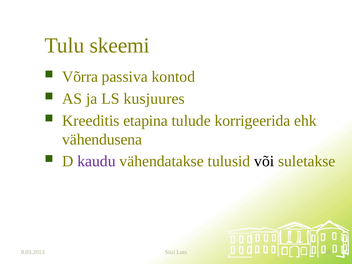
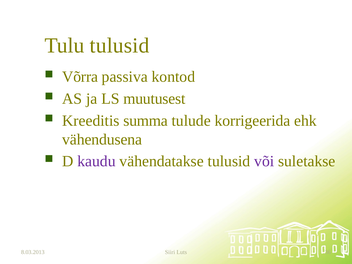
Tulu skeemi: skeemi -> tulusid (120, 45)
kusjuures: kusjuures -> muutusest (154, 99)
etapina: etapina -> summa (146, 121)
või colour: black -> purple (264, 161)
